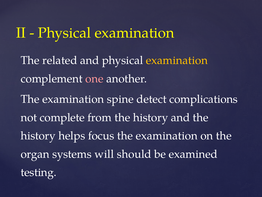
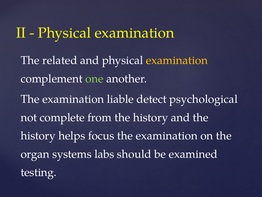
one colour: pink -> light green (94, 79)
spine: spine -> liable (120, 99)
complications: complications -> psychological (204, 99)
will: will -> labs (104, 154)
